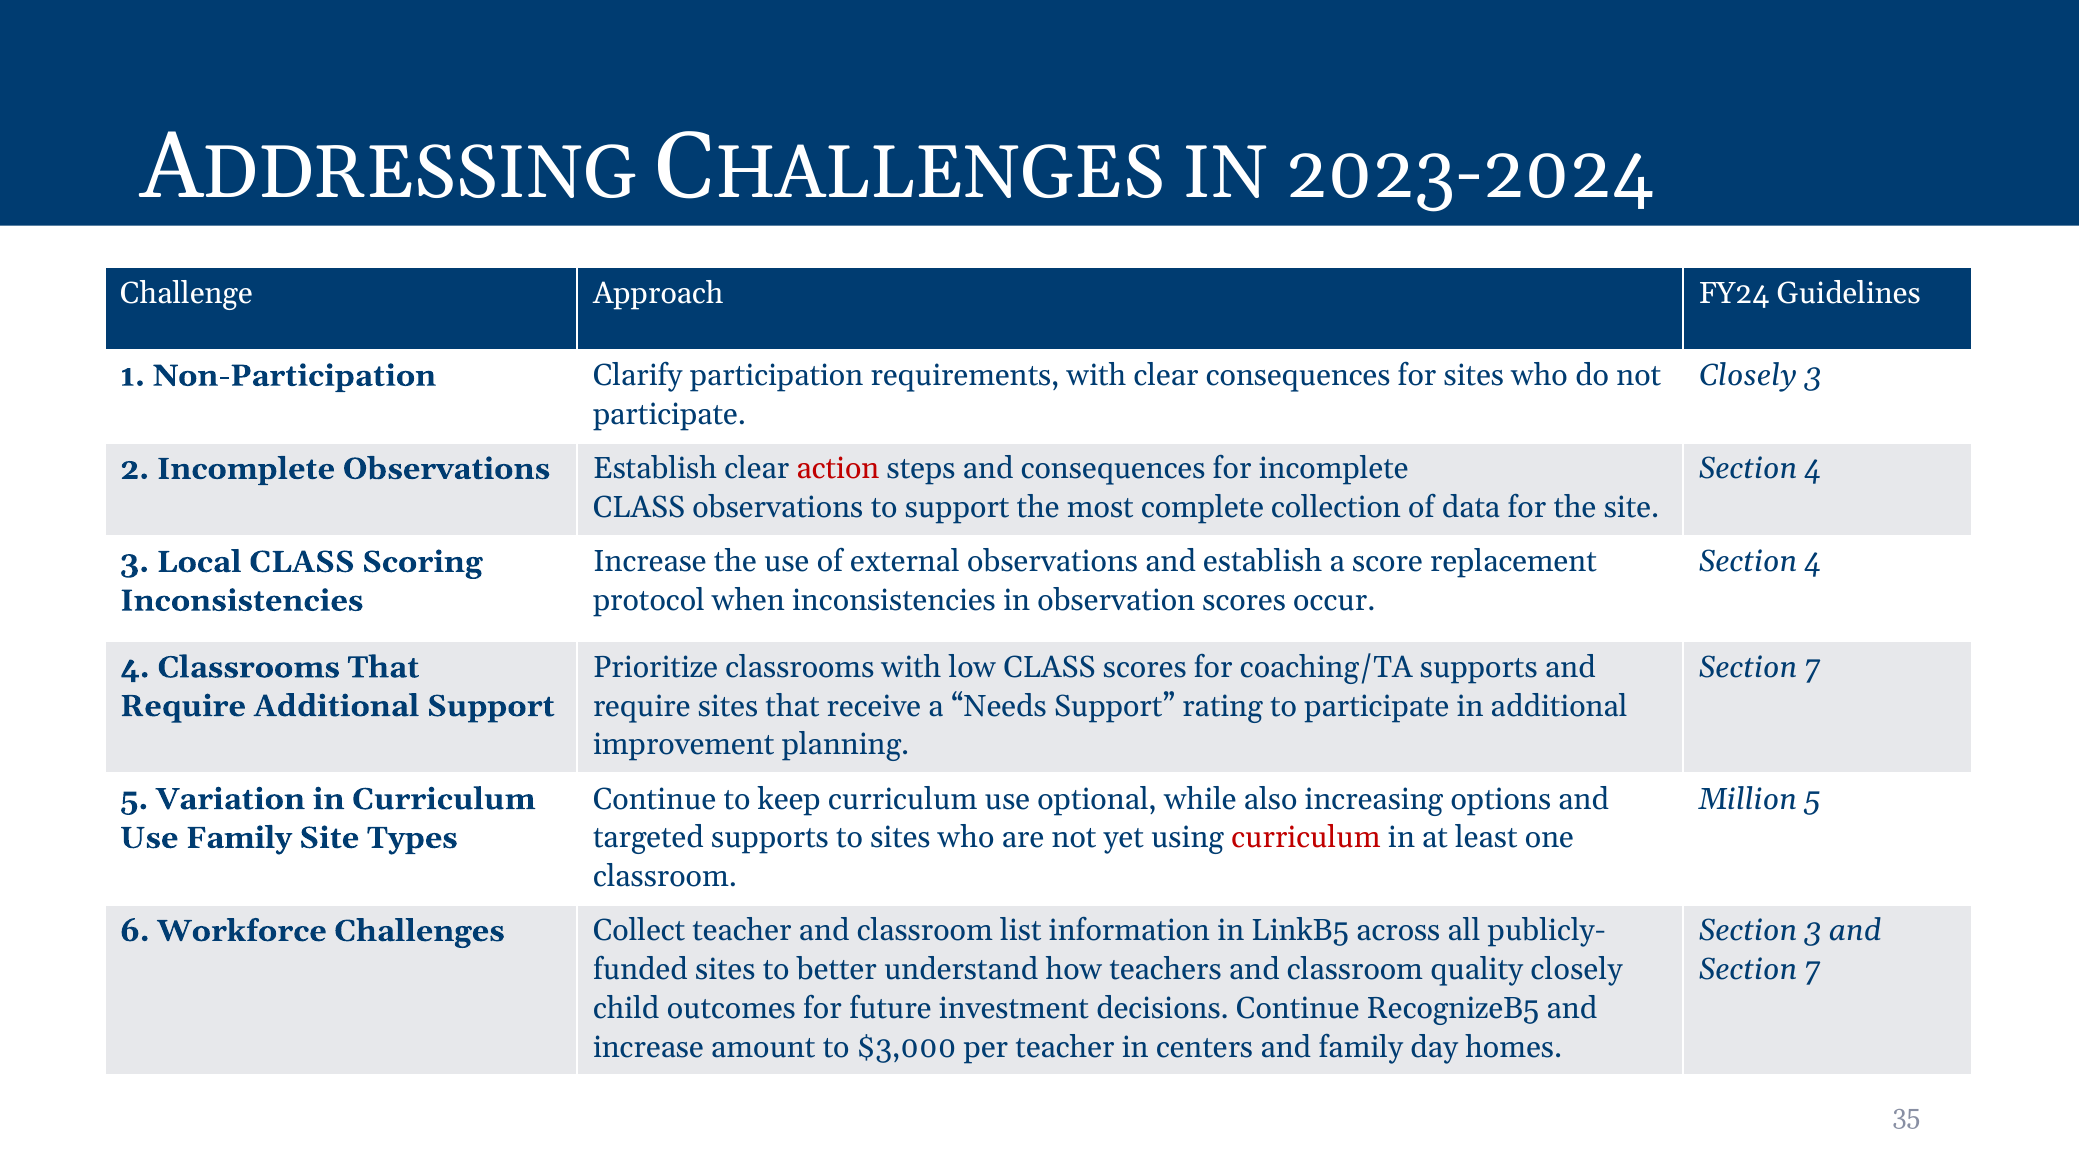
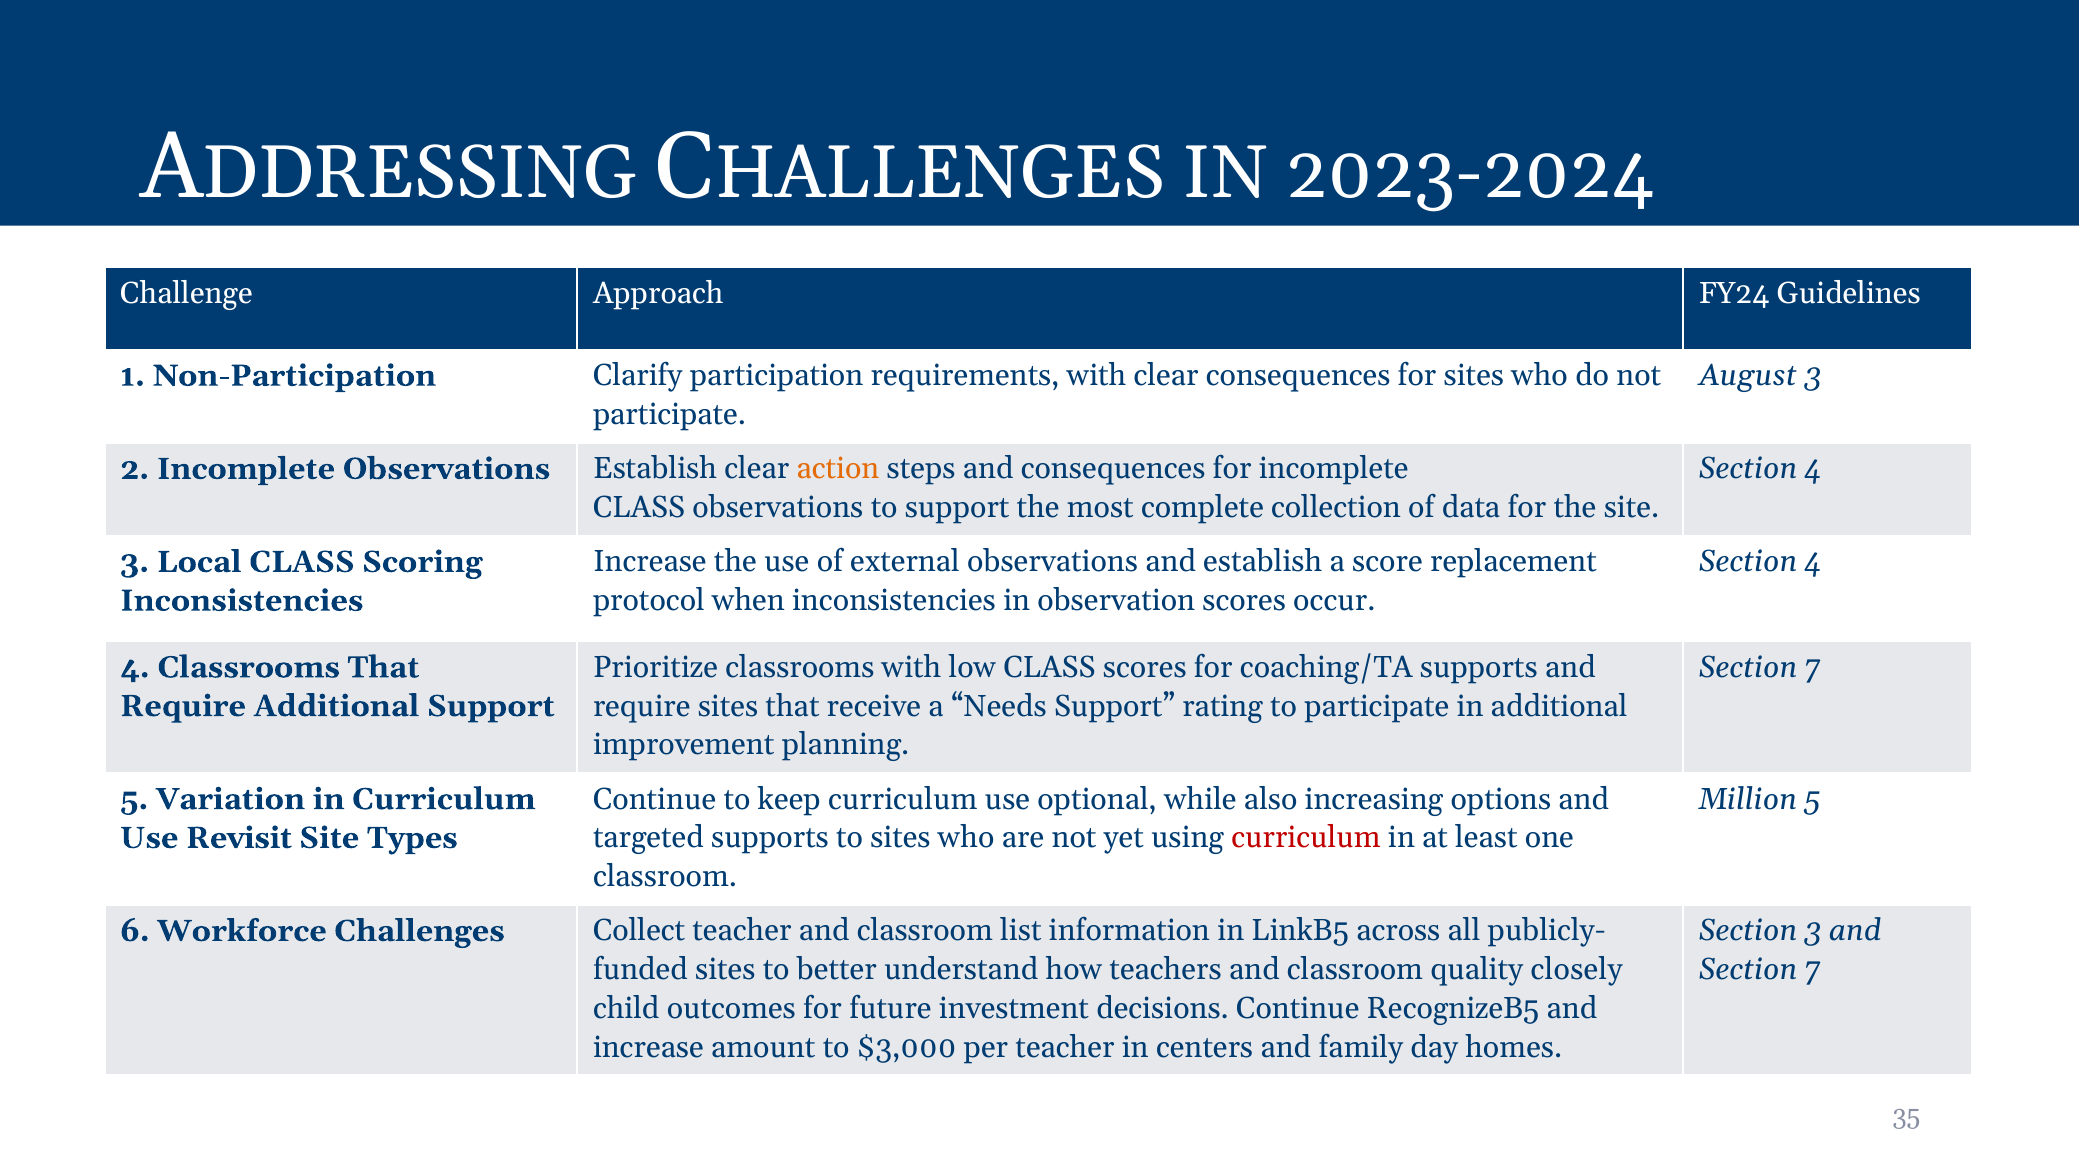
Closely: Closely -> August (1748, 376)
action colour: red -> orange (838, 469)
Use Family: Family -> Revisit (239, 838)
